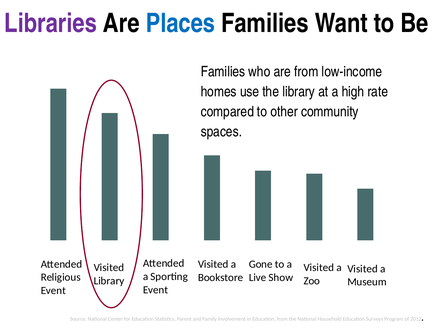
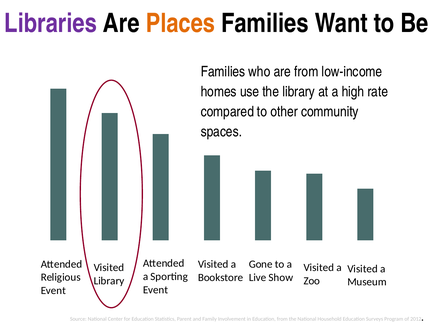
Places colour: blue -> orange (180, 23)
